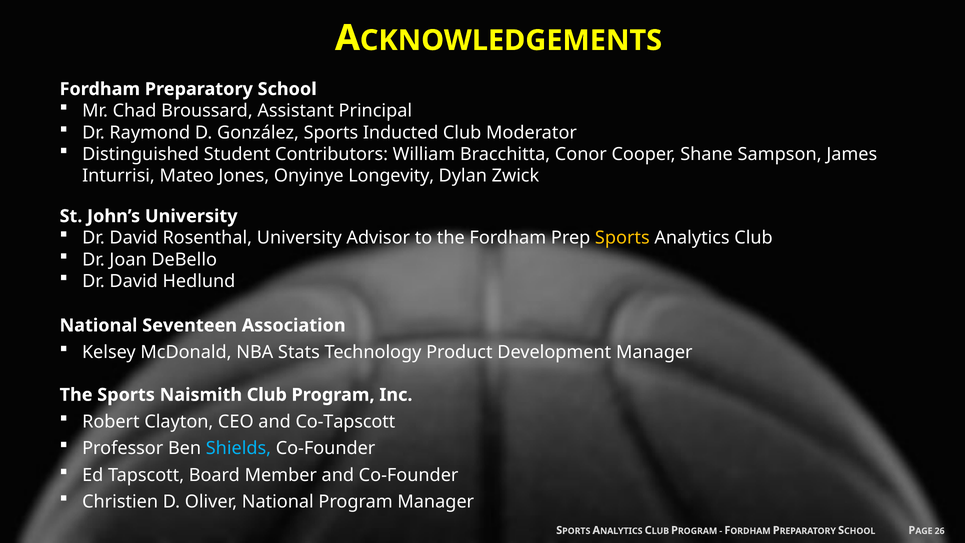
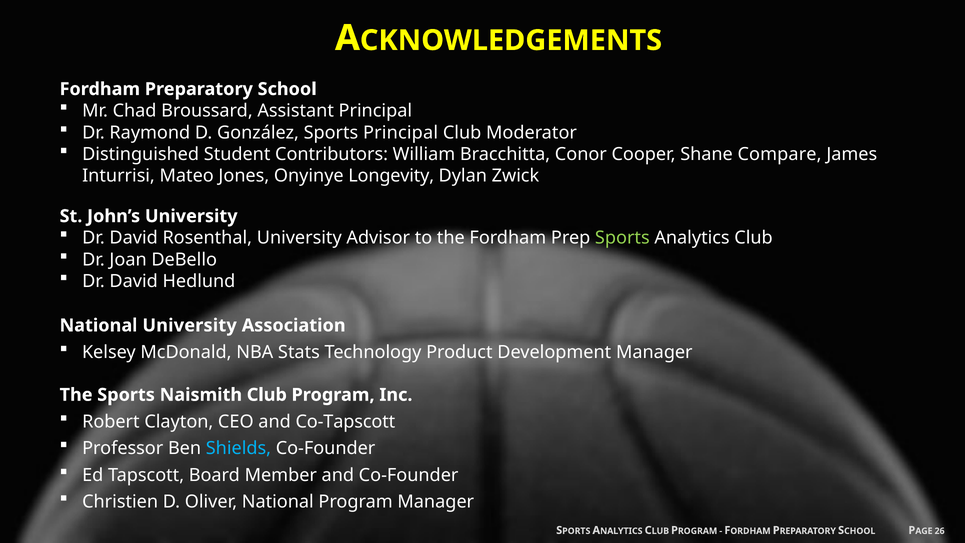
Sports Inducted: Inducted -> Principal (401, 133)
Sampson: Sampson -> Compare (780, 154)
Sports colour: yellow -> light green (622, 238)
National Seventeen: Seventeen -> University (190, 325)
